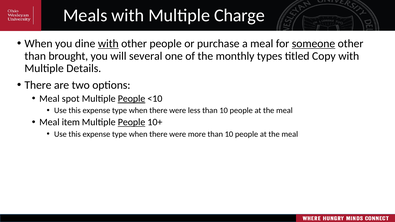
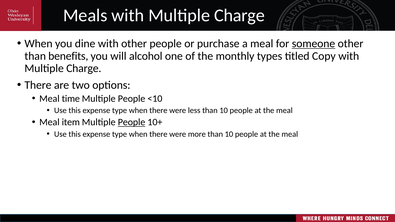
with underline: present -> none (108, 44)
brought: brought -> benefits (68, 56)
several: several -> alcohol (146, 56)
Details: Details -> Charge (84, 68)
spot: spot -> time (71, 99)
People underline: present -> none (132, 99)
